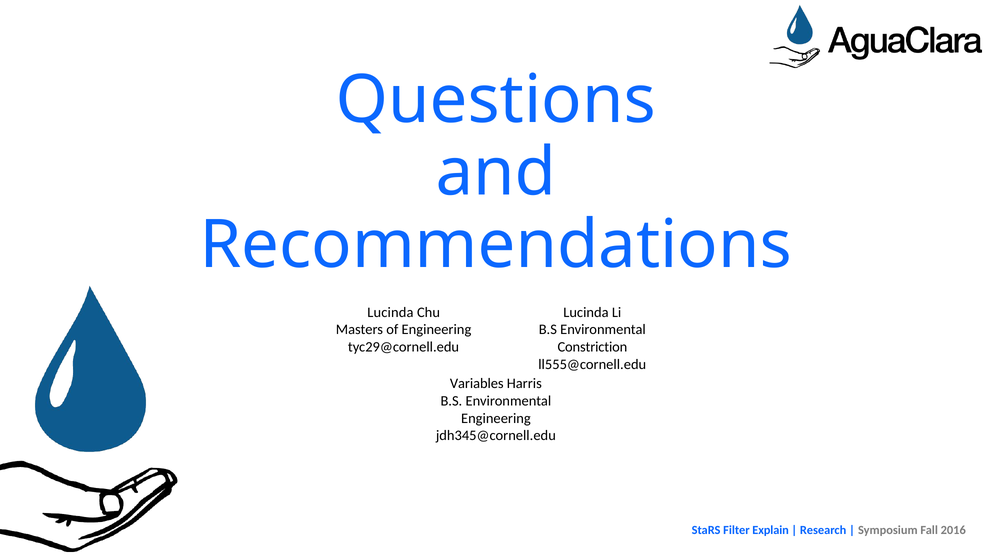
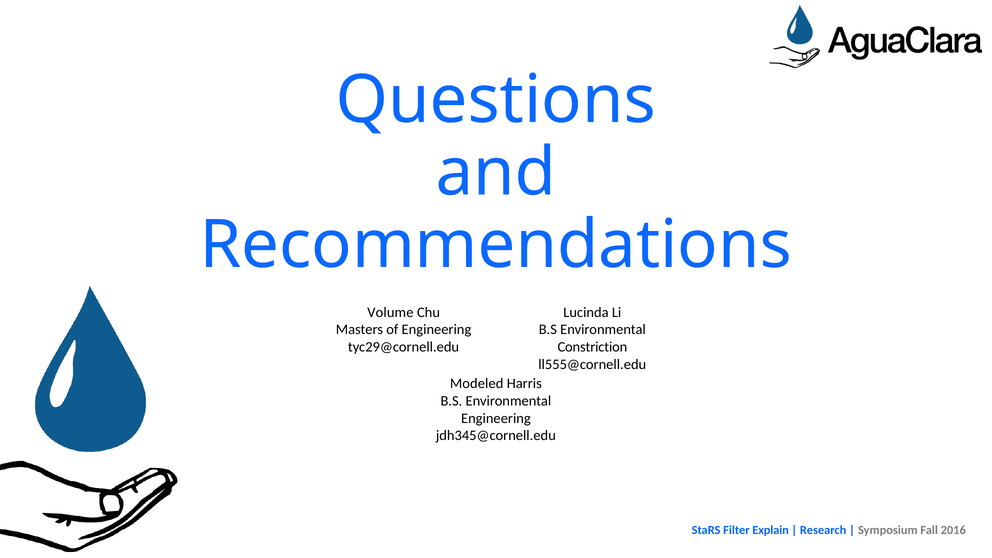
Lucinda: Lucinda -> Volume (390, 312)
Variables: Variables -> Modeled (477, 384)
